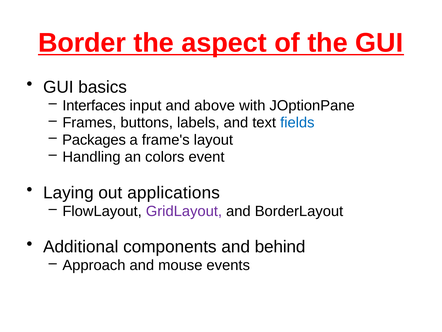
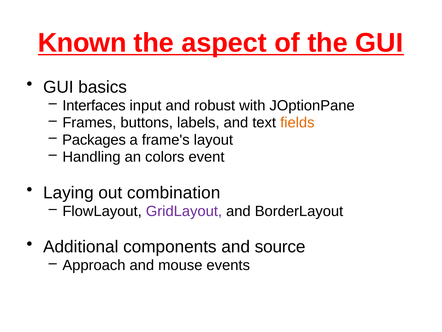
Border: Border -> Known (82, 43)
above: above -> robust (215, 105)
fields colour: blue -> orange (297, 123)
applications: applications -> combination (174, 192)
behind: behind -> source (280, 247)
